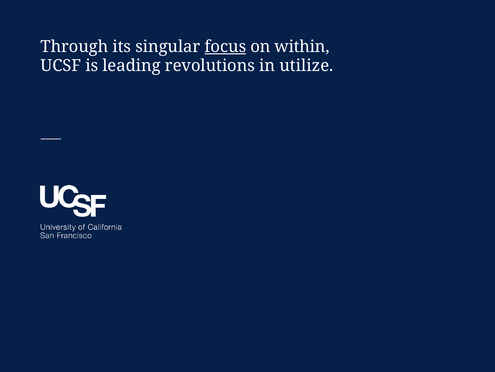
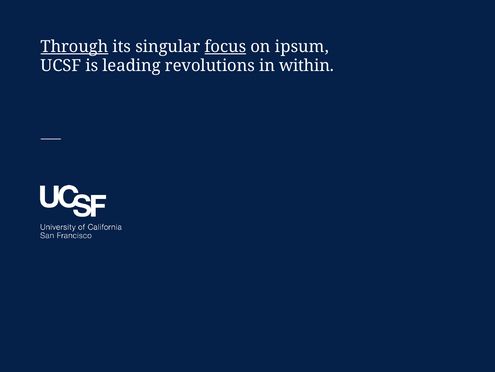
Through underline: none -> present (74, 47)
within: within -> ipsum (302, 47)
utilize: utilize -> within (307, 65)
